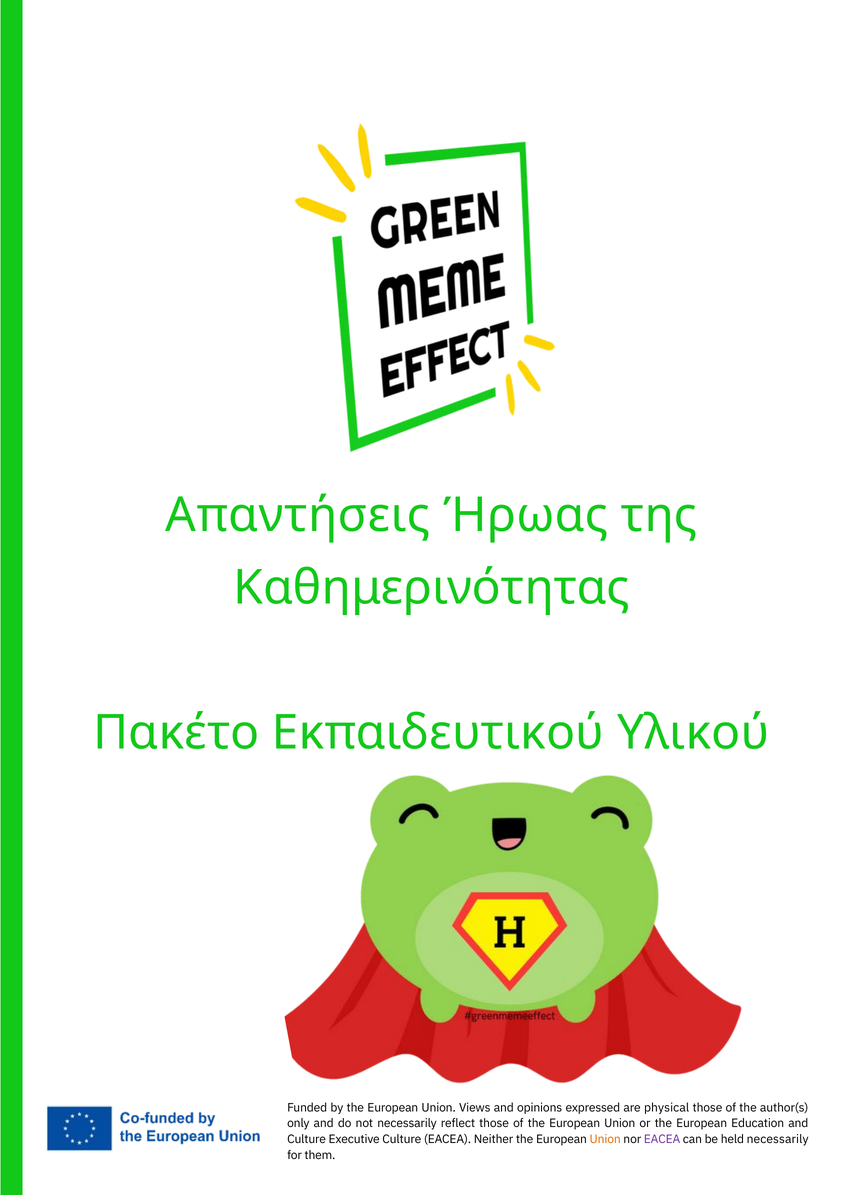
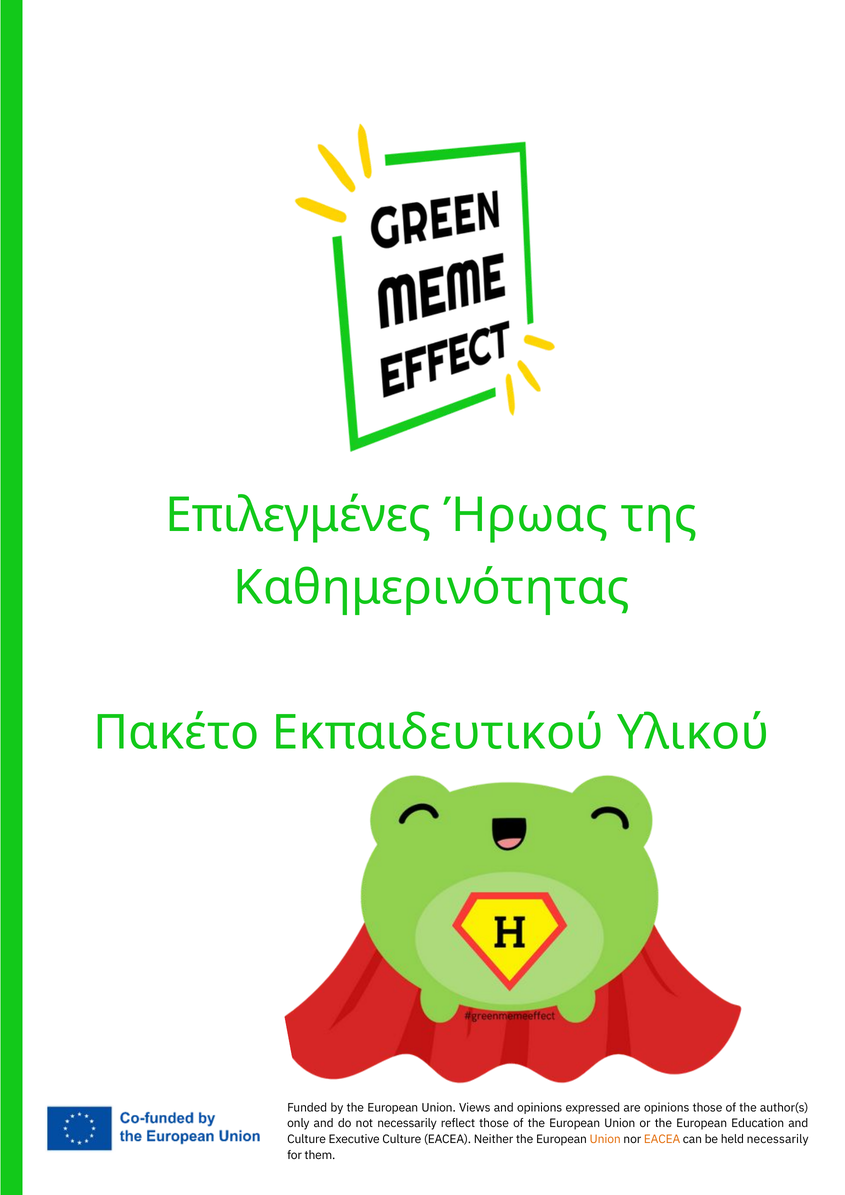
Απαντήσεις: Απαντήσεις -> Επιλεγμένες (298, 516)
are physical: physical -> opinions (667, 1108)
EACEA colour: purple -> orange (662, 1140)
